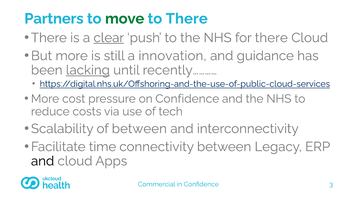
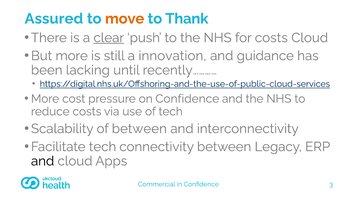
Partners: Partners -> Assured (54, 19)
move colour: green -> orange (125, 19)
to There: There -> Thank (187, 19)
for there: there -> costs (271, 38)
lacking underline: present -> none (88, 70)
Facilitate time: time -> tech (103, 147)
